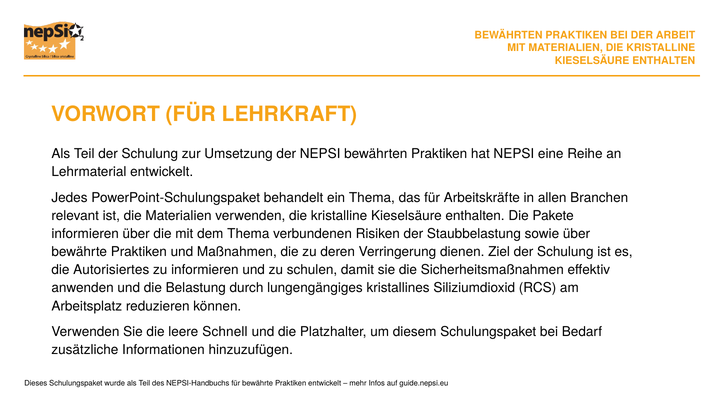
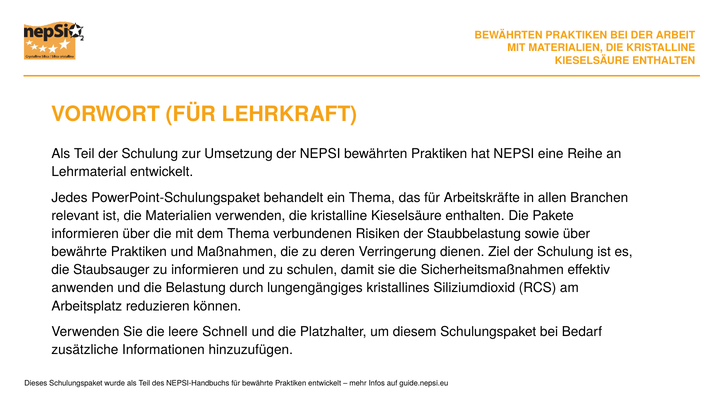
Autorisiertes: Autorisiertes -> Staubsauger (111, 270)
